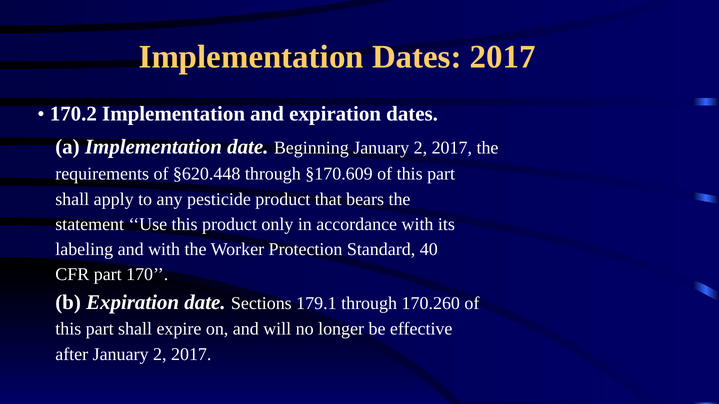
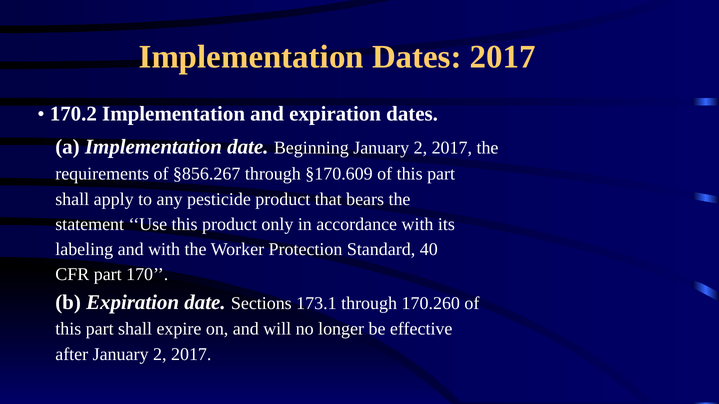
§620.448: §620.448 -> §856.267 (207, 174)
179.1: 179.1 -> 173.1 (316, 304)
